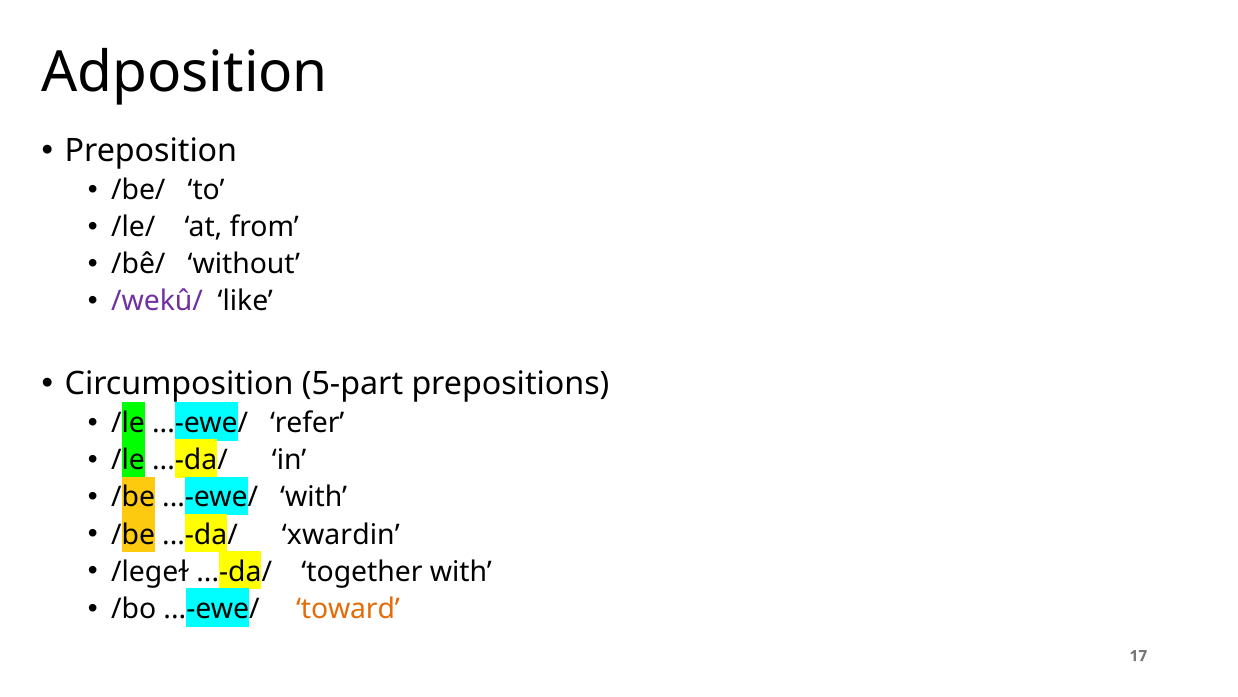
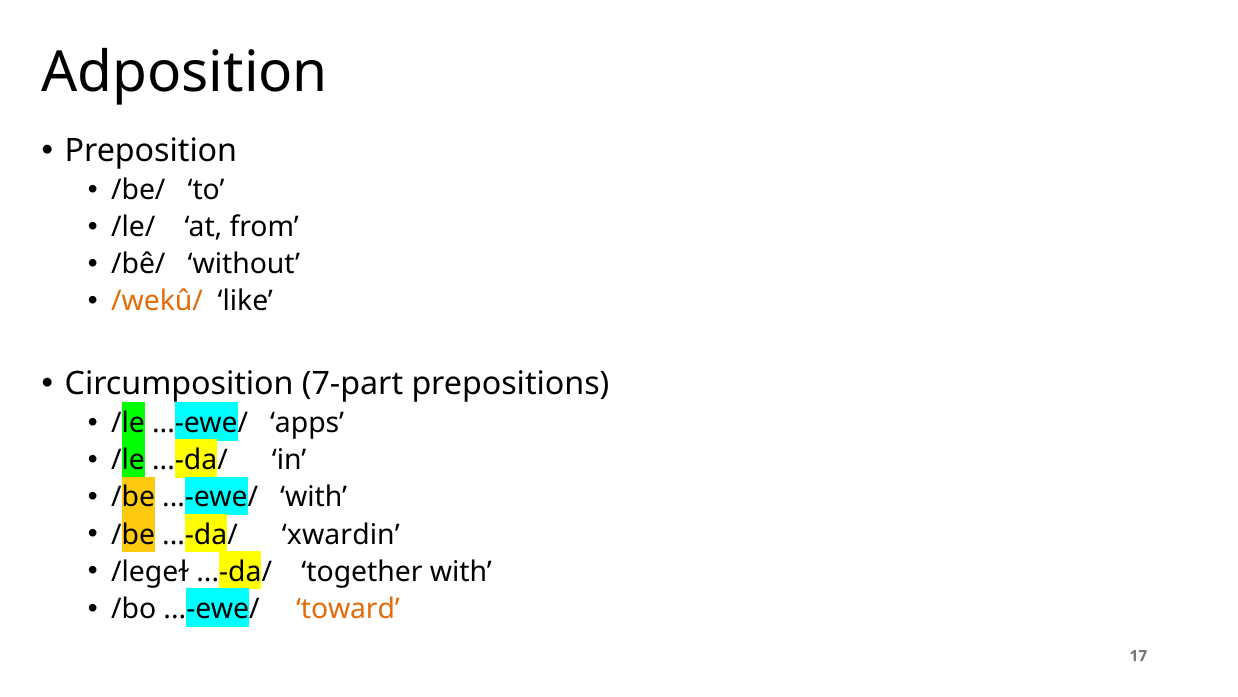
/wekû/ colour: purple -> orange (157, 301)
5-part: 5-part -> 7-part (353, 384)
refer: refer -> apps (307, 423)
